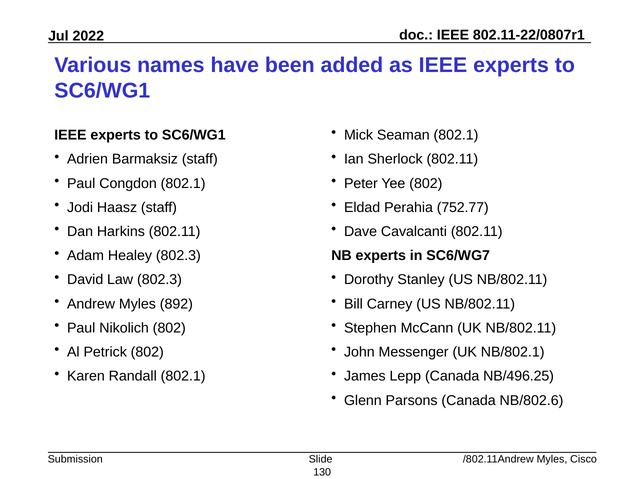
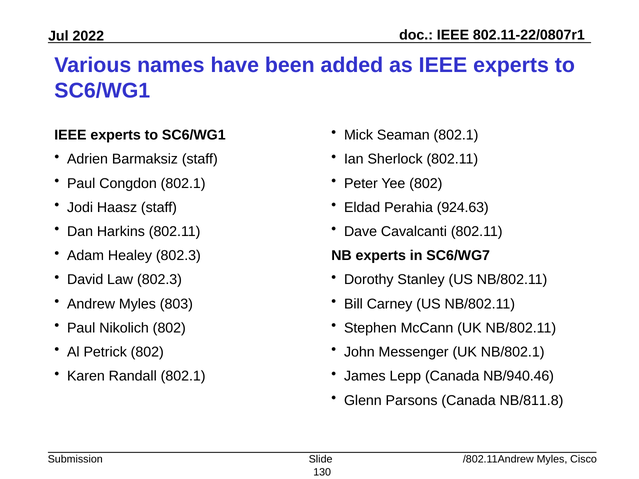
752.77: 752.77 -> 924.63 (463, 208)
892: 892 -> 803 (176, 304)
NB/496.25: NB/496.25 -> NB/940.46 (519, 376)
NB/802.6: NB/802.6 -> NB/811.8 (532, 401)
